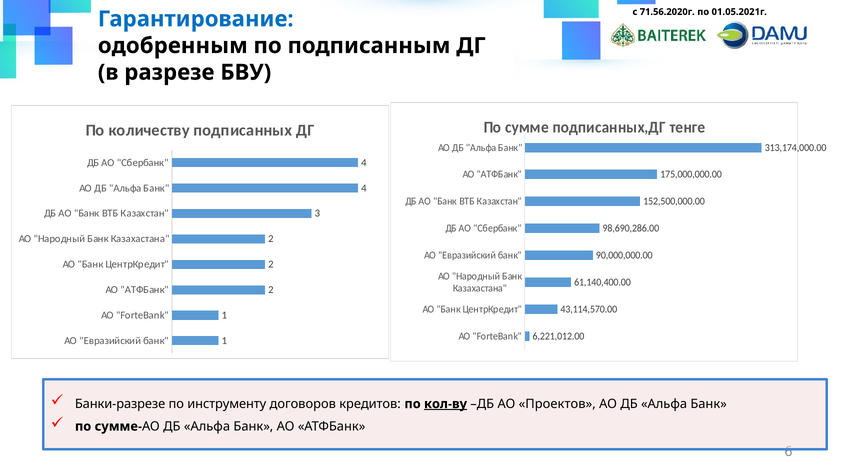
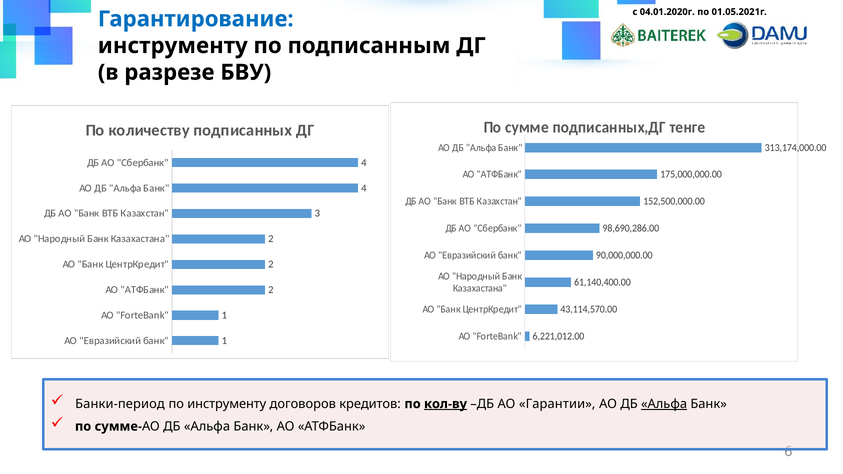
71.56.2020г: 71.56.2020г -> 04.01.2020г (667, 12)
одобренным: одобренным -> инструменту (173, 46)
Банки-разрезе: Банки-разрезе -> Банки-период (120, 404)
Проектов: Проектов -> Гарантии (557, 404)
Альфа underline: none -> present (664, 404)
